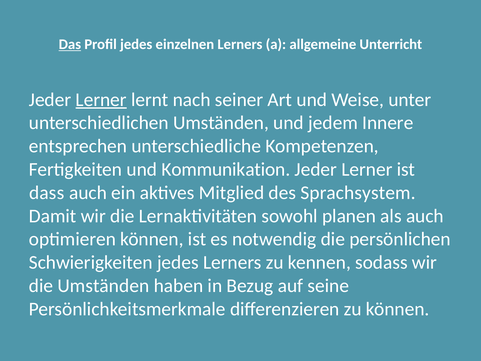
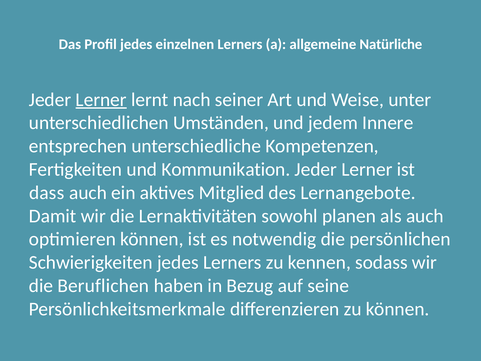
Das underline: present -> none (70, 44)
Unterricht: Unterricht -> Natürliche (391, 44)
Sprachsystem: Sprachsystem -> Lernangebote (358, 193)
die Umständen: Umständen -> Beruflichen (103, 286)
